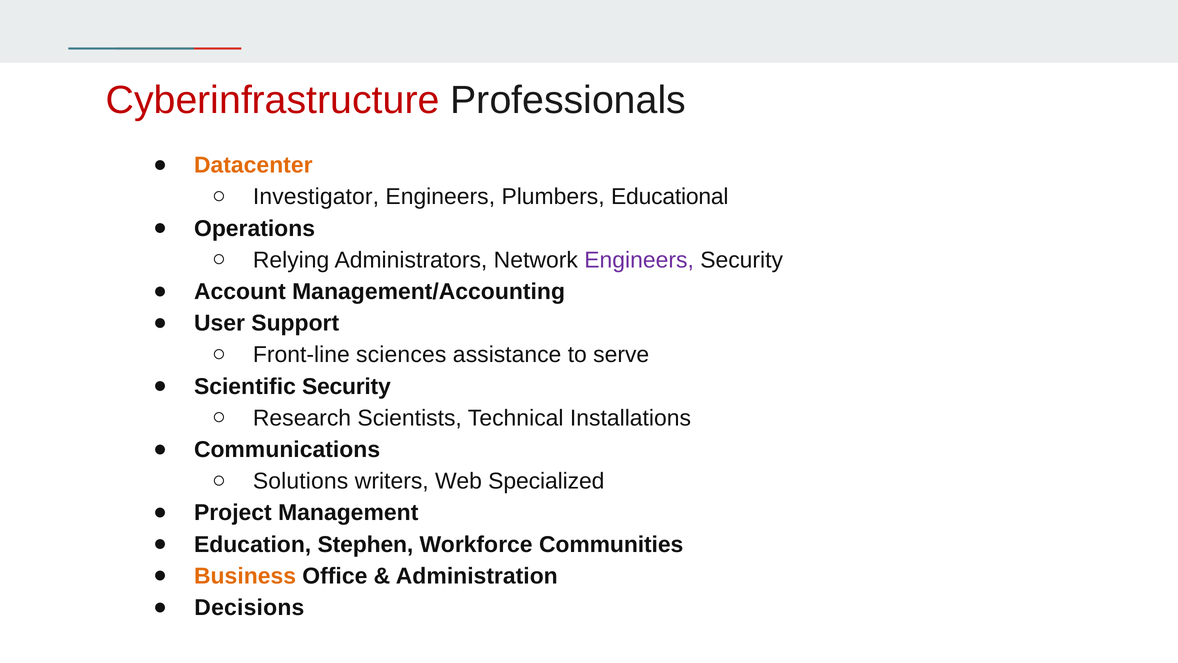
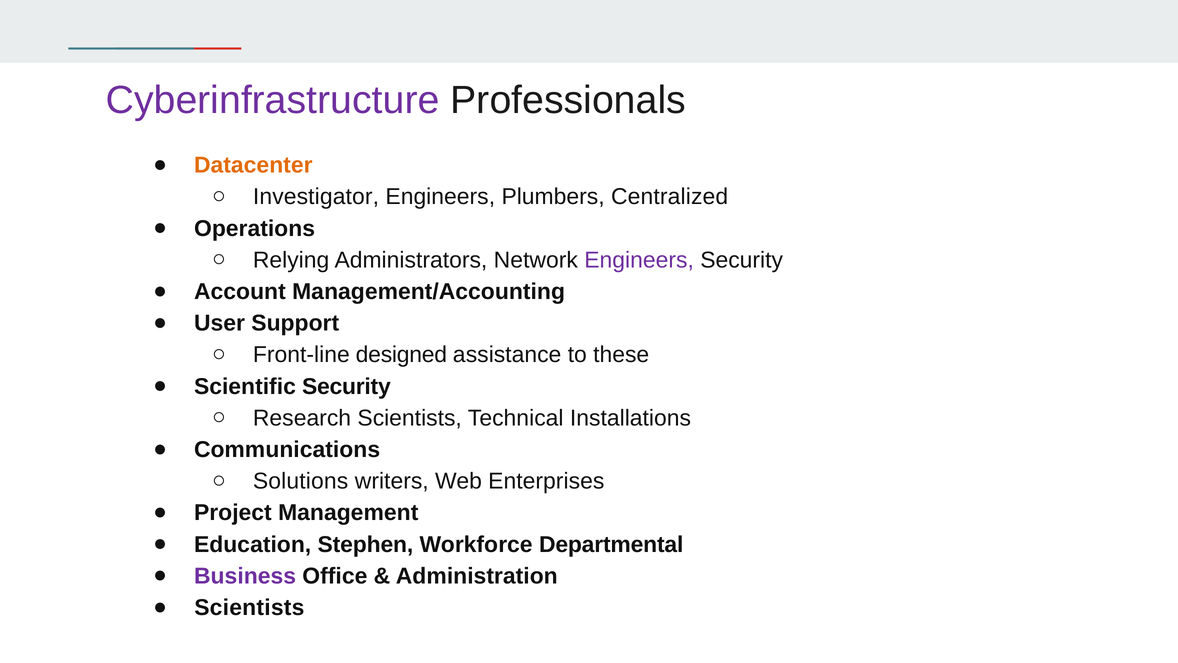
Cyberinfrastructure colour: red -> purple (273, 100)
Educational: Educational -> Centralized (670, 197)
sciences: sciences -> designed (401, 355)
serve: serve -> these (621, 355)
Specialized: Specialized -> Enterprises (546, 481)
Communities: Communities -> Departmental (611, 544)
Business colour: orange -> purple (245, 576)
Decisions: Decisions -> Scientists (249, 607)
